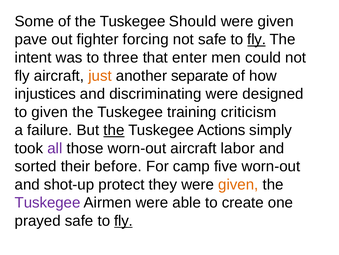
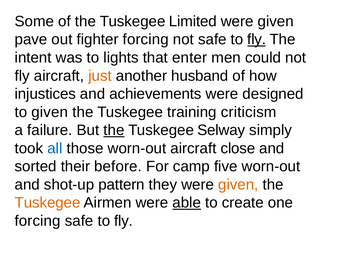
Should: Should -> Limited (193, 21)
three: three -> lights (121, 57)
separate: separate -> husband (200, 76)
discriminating: discriminating -> achievements (155, 94)
Actions: Actions -> Selway (221, 130)
all colour: purple -> blue (55, 148)
labor: labor -> close (238, 148)
protect: protect -> pattern (122, 184)
Tuskegee colour: purple -> orange (48, 202)
able underline: none -> present (187, 202)
prayed: prayed -> forcing (38, 220)
fly underline: present -> none (123, 220)
